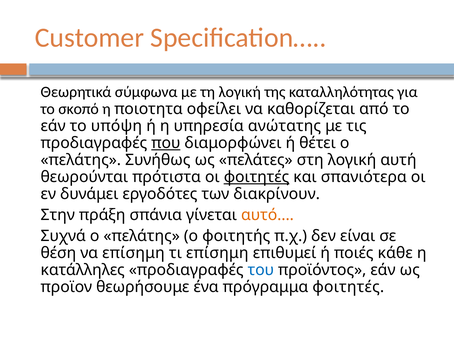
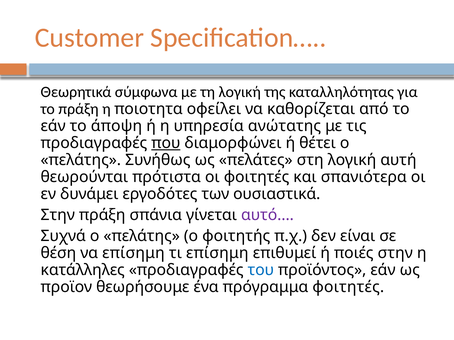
το σκοπό: σκοπό -> πράξη (78, 109)
υπόψη: υπόψη -> άποψη (116, 126)
φοιτητές underline: present -> none (257, 177)
διακρίνουν: διακρίνουν -> ουσιαστικά (277, 194)
αυτό colour: orange -> purple (267, 215)
ποιές κάθε: κάθε -> στην (395, 253)
